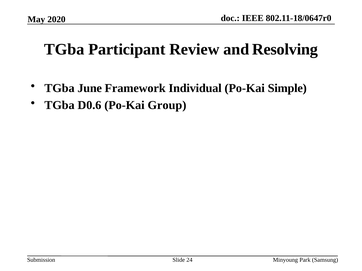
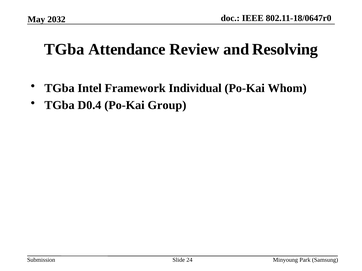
2020: 2020 -> 2032 (56, 19)
Participant: Participant -> Attendance (127, 49)
June: June -> Intel (90, 88)
Simple: Simple -> Whom (287, 88)
D0.6: D0.6 -> D0.4 (89, 105)
